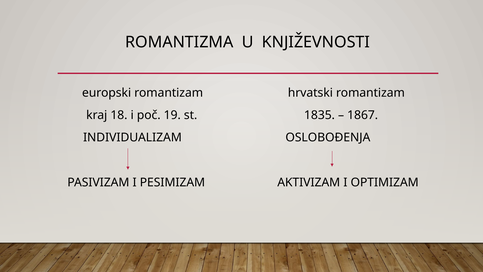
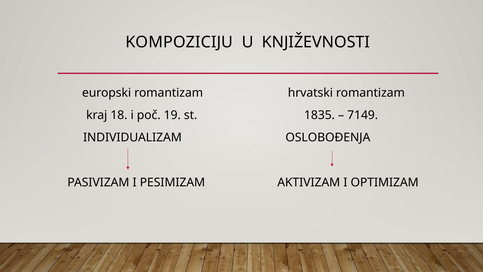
ROMANTIZMA: ROMANTIZMA -> KOMPOZICIJU (179, 42)
1867: 1867 -> 7149 (363, 115)
